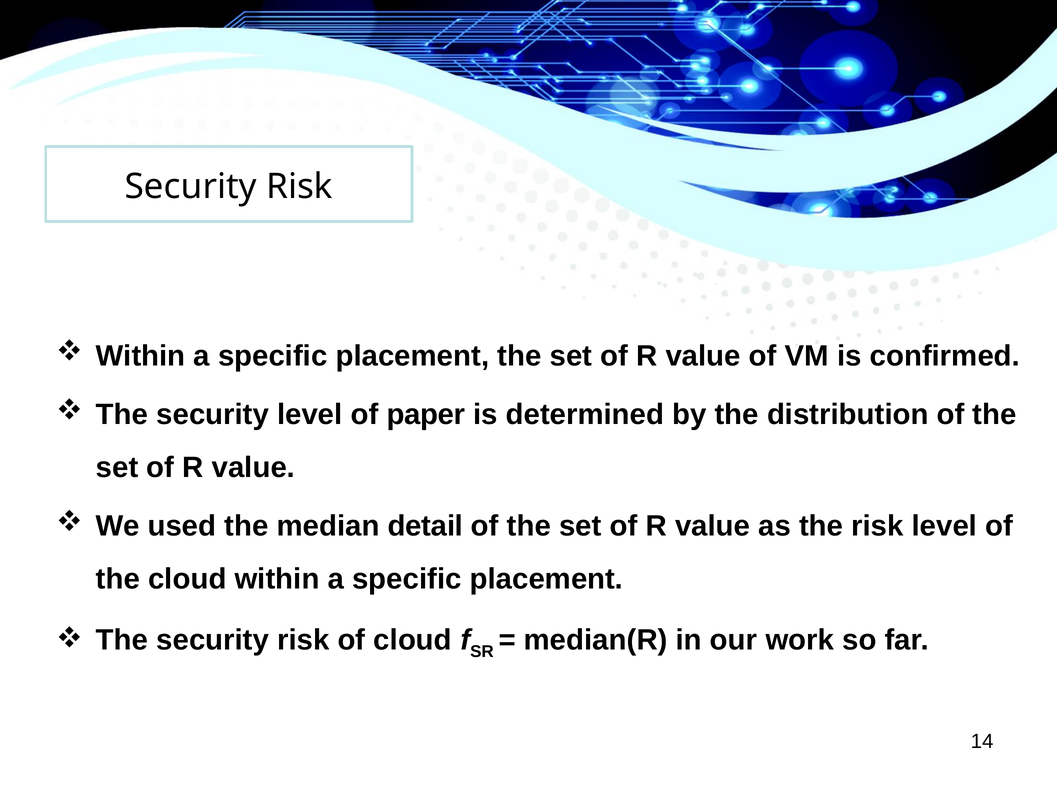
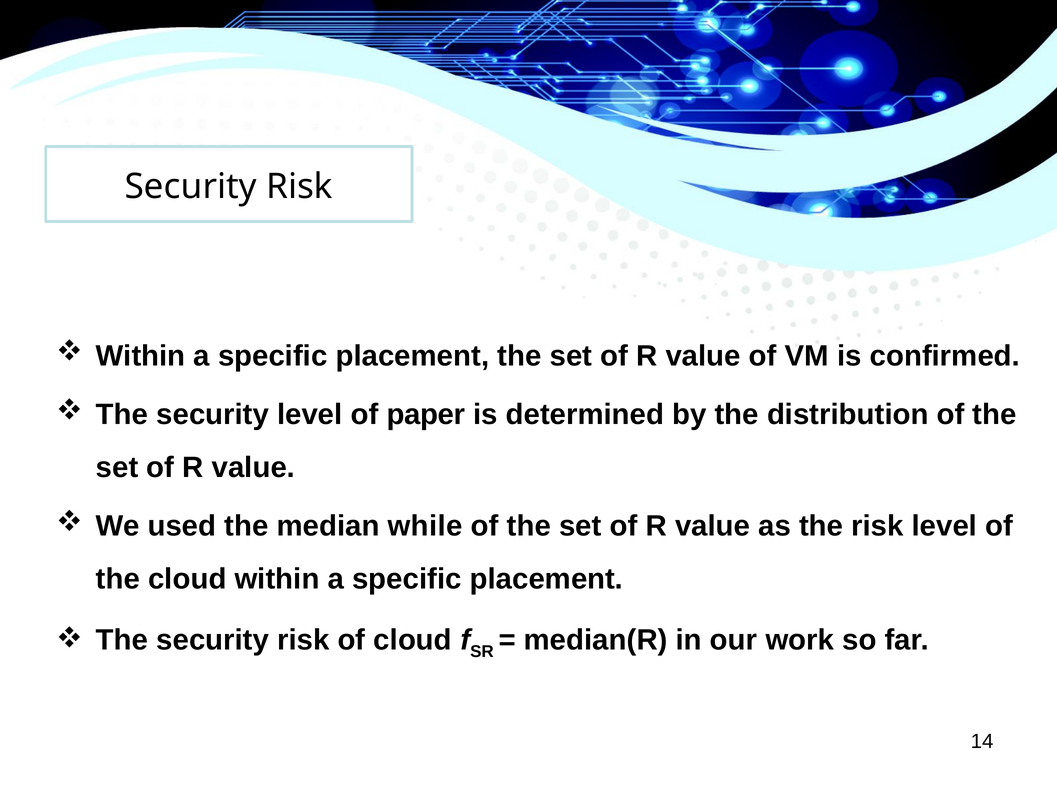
detail: detail -> while (425, 526)
